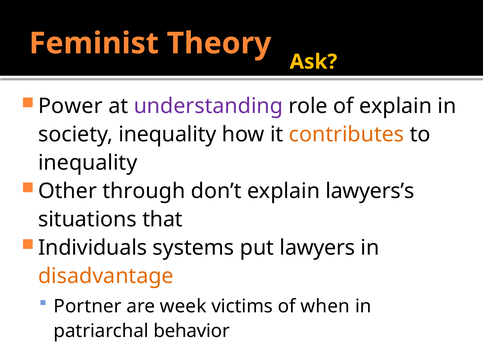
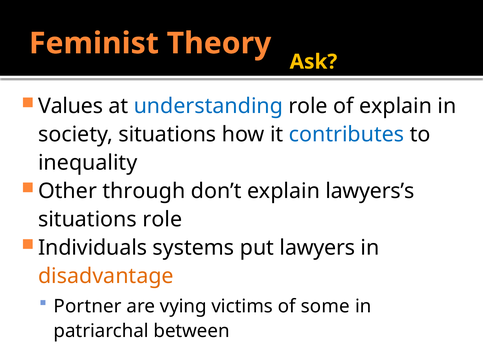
Power: Power -> Values (71, 106)
understanding colour: purple -> blue (208, 106)
society inequality: inequality -> situations (167, 135)
contributes colour: orange -> blue (347, 135)
situations that: that -> role (162, 220)
week: week -> vying (183, 306)
when: when -> some (325, 306)
behavior: behavior -> between (192, 331)
